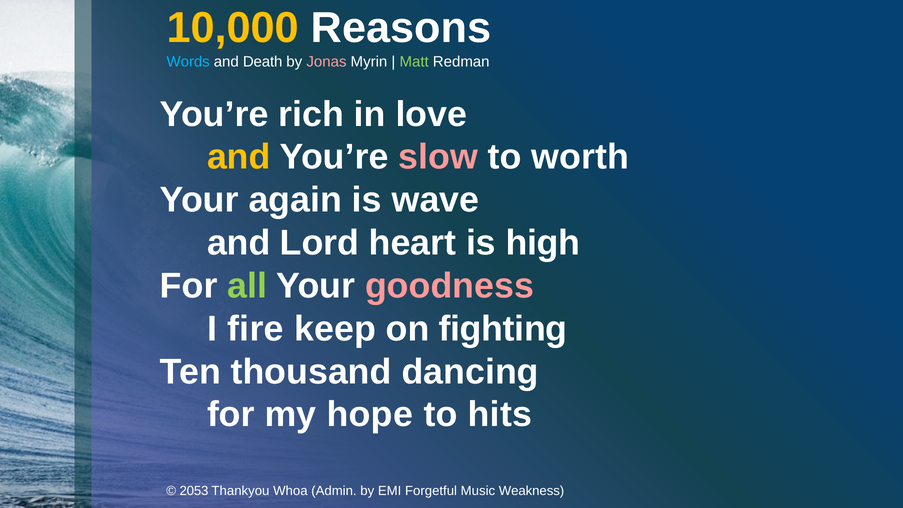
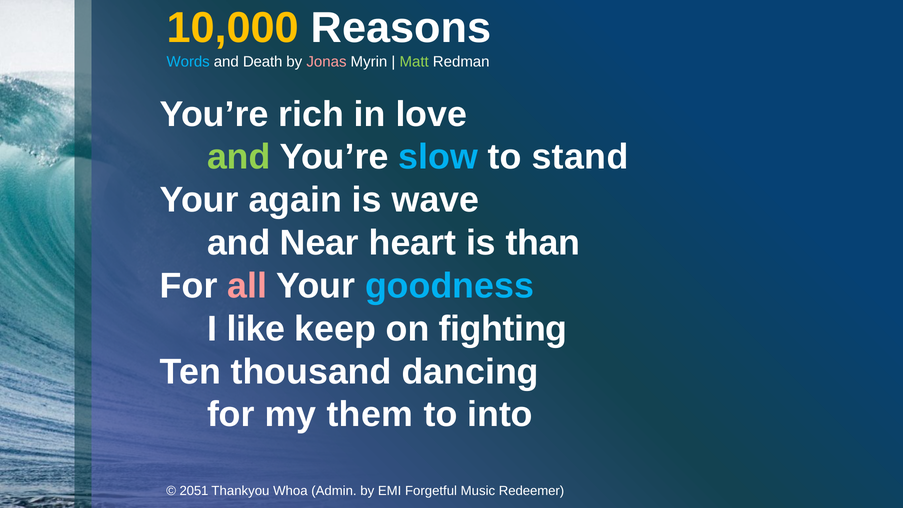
and colour: yellow -> light green (239, 157)
slow colour: pink -> light blue (438, 157)
worth: worth -> stand (580, 157)
Lord: Lord -> Near (319, 243)
high: high -> than (543, 243)
all colour: light green -> pink (247, 286)
goodness colour: pink -> light blue (450, 286)
fire: fire -> like (256, 329)
hope: hope -> them (370, 415)
hits: hits -> into (500, 415)
2053: 2053 -> 2051 (194, 491)
Weakness: Weakness -> Redeemer (532, 491)
